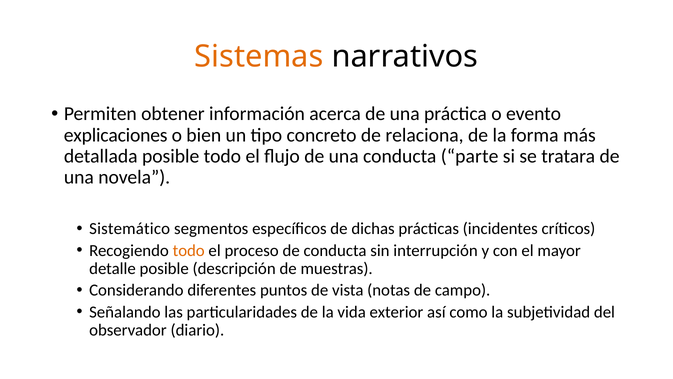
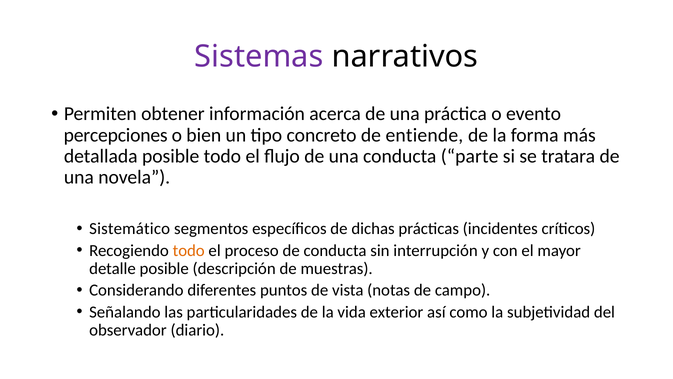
Sistemas colour: orange -> purple (259, 57)
explicaciones: explicaciones -> percepciones (116, 135)
relaciona: relaciona -> entiende (424, 135)
